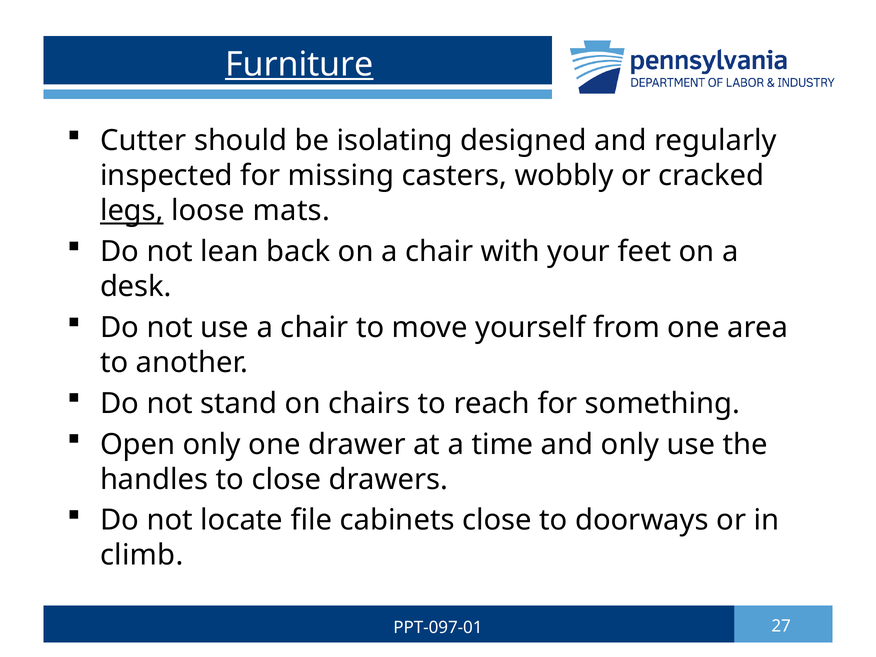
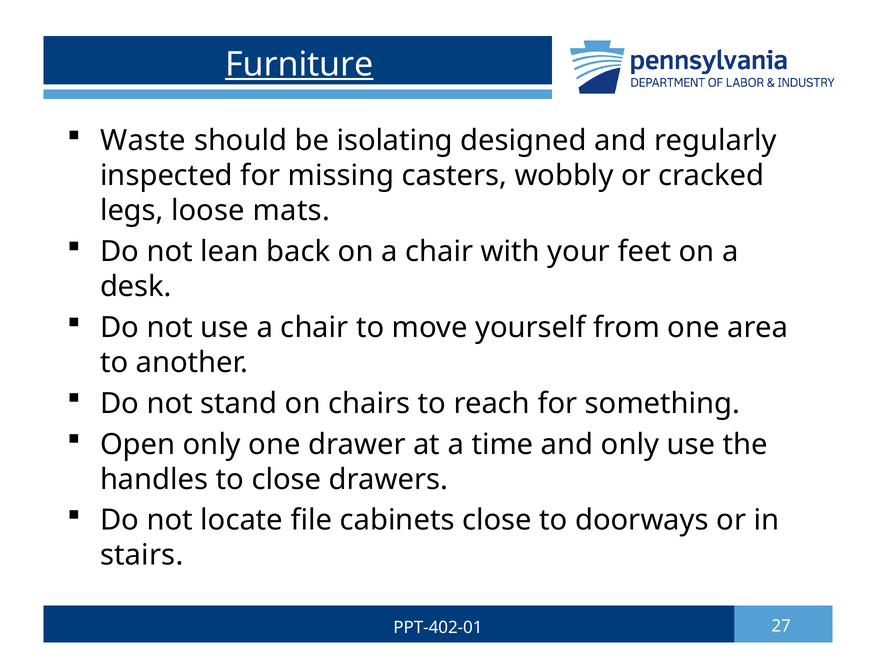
Cutter: Cutter -> Waste (143, 141)
legs underline: present -> none (132, 211)
climb: climb -> stairs (142, 555)
PPT-097-01: PPT-097-01 -> PPT-402-01 (438, 628)
